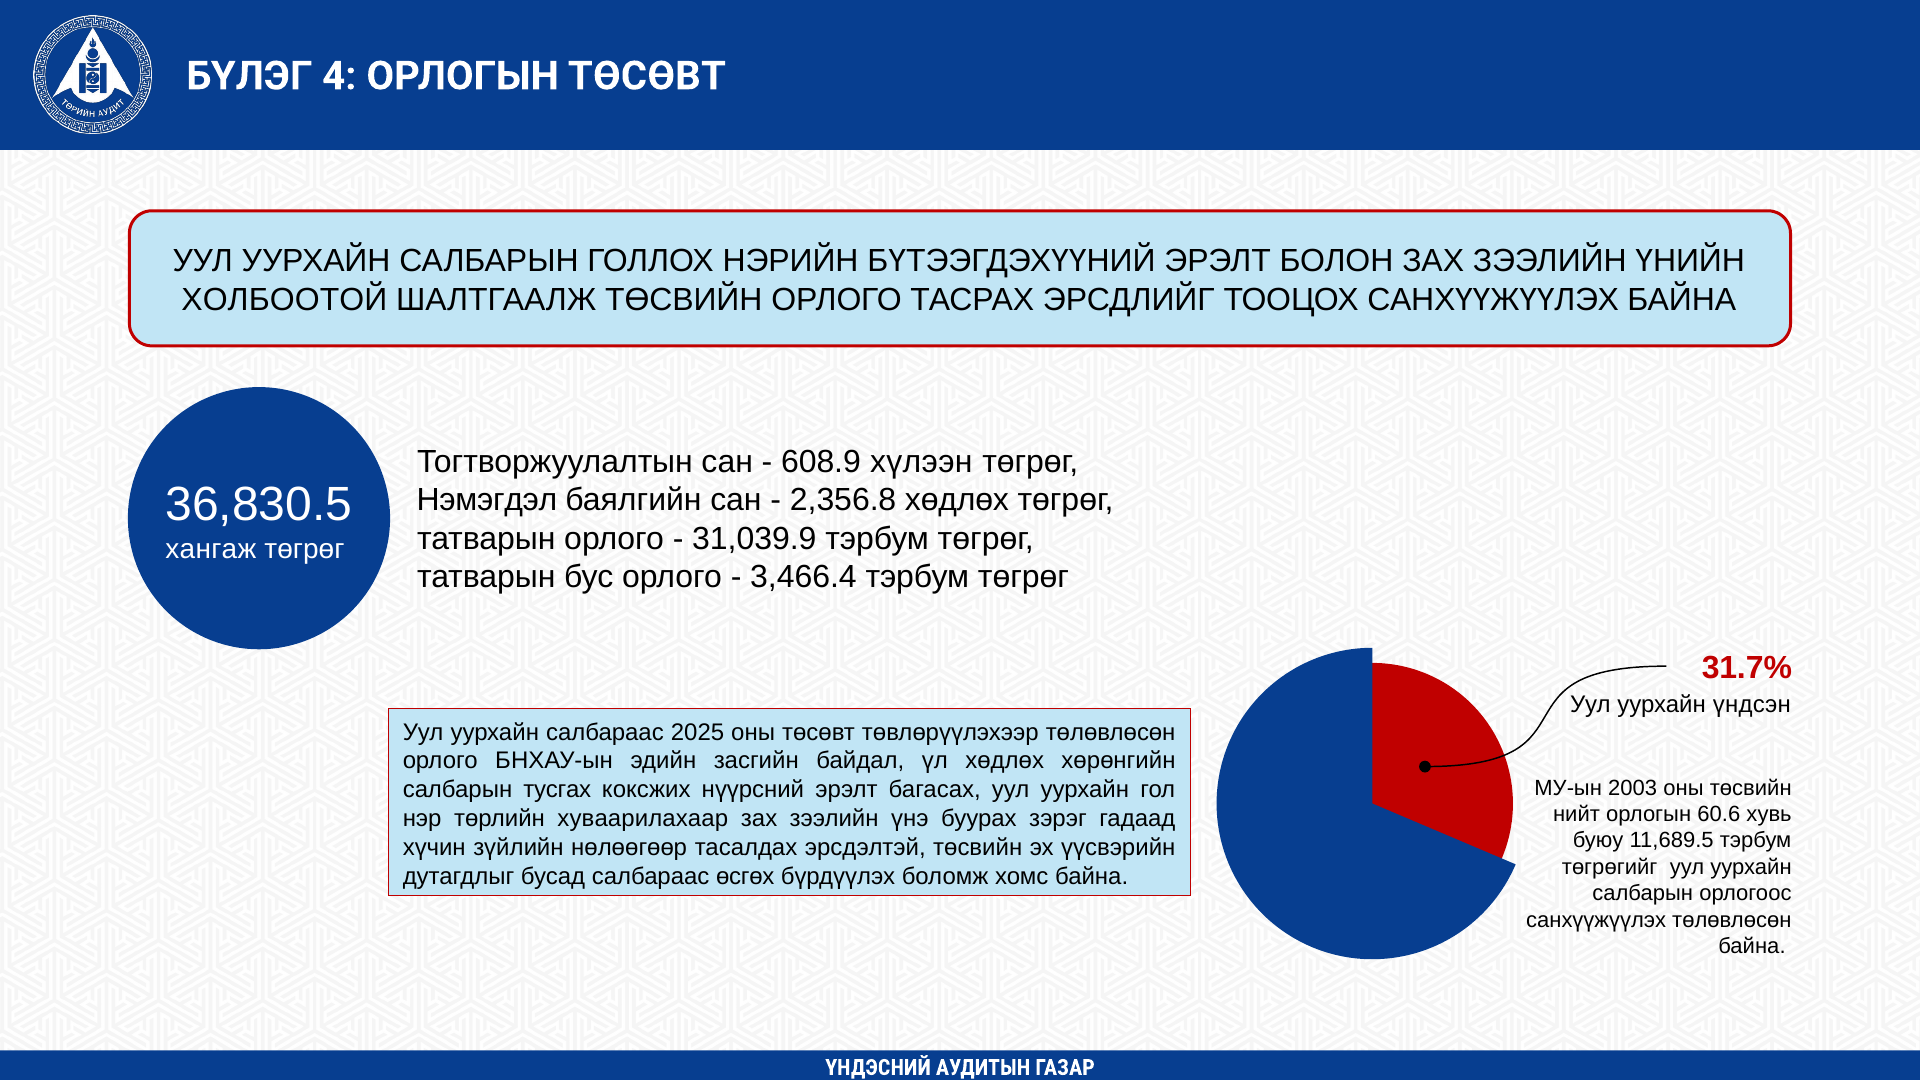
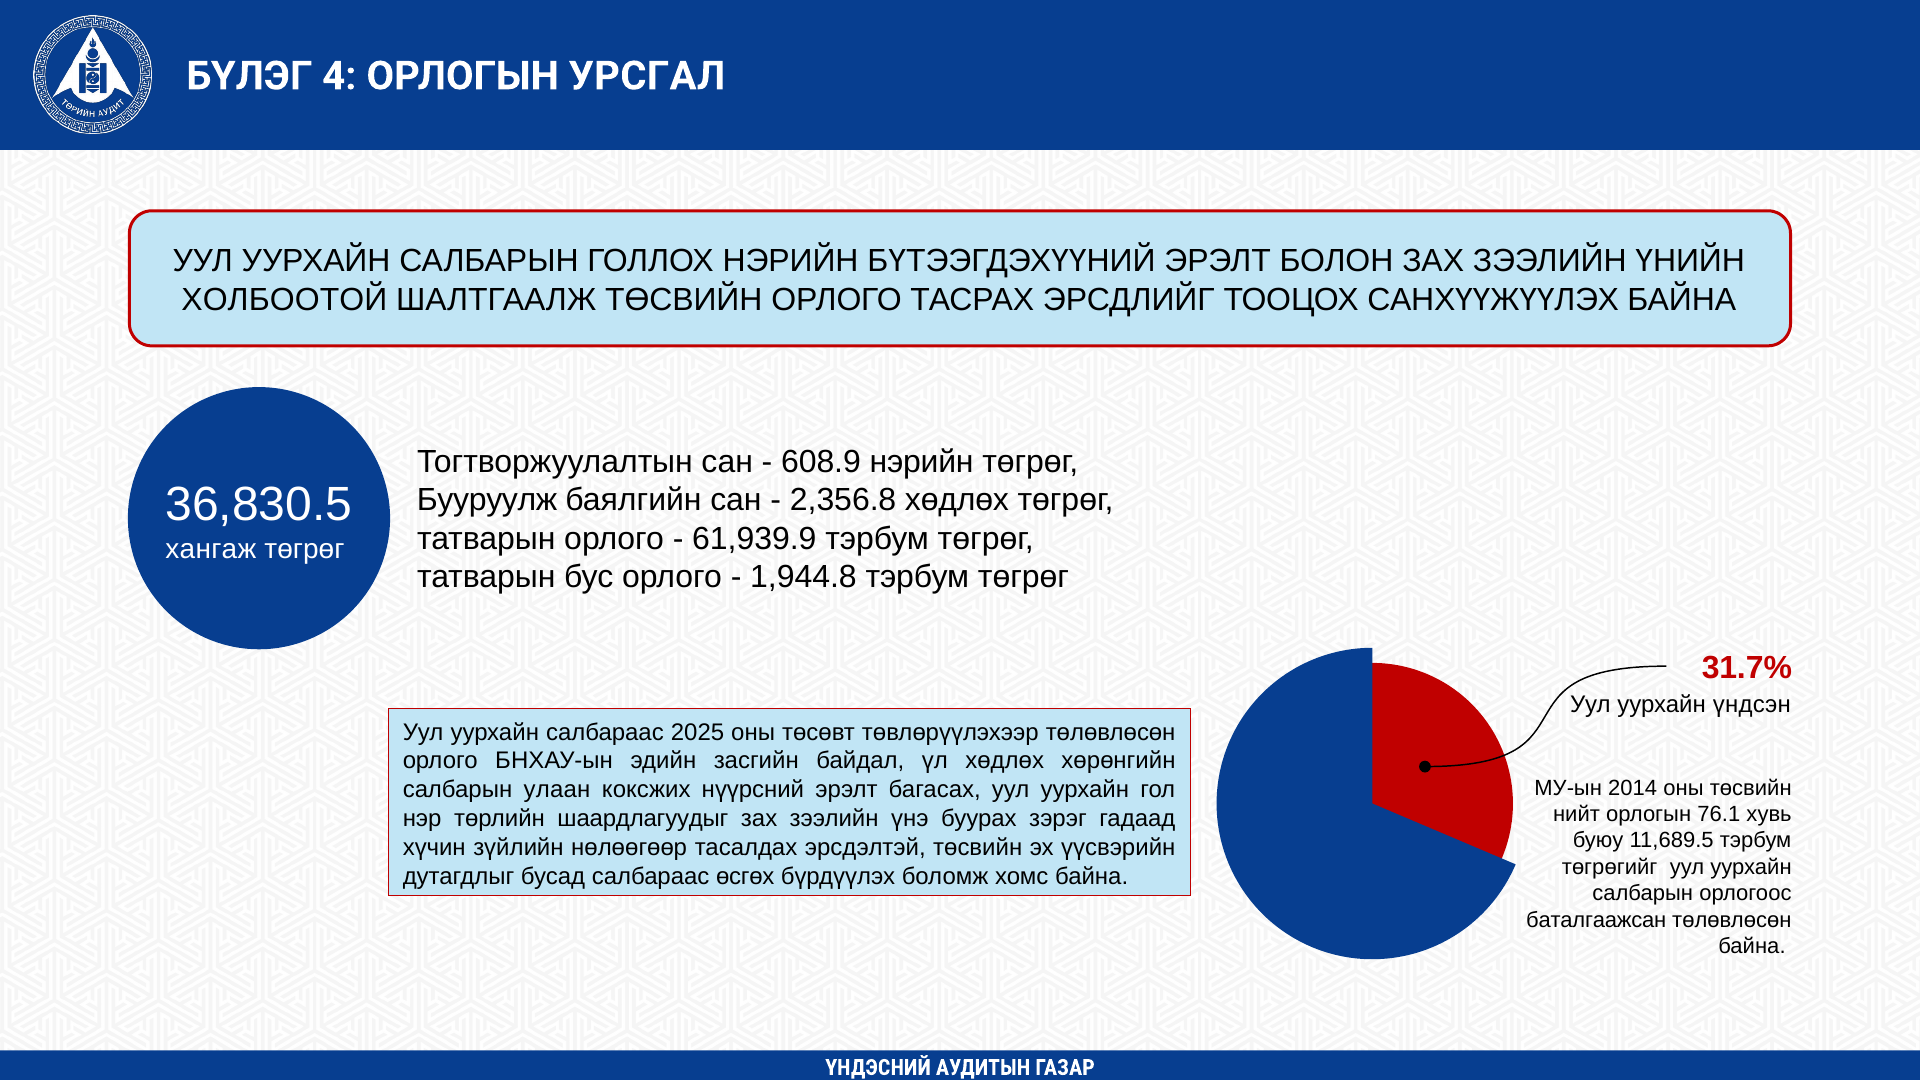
ОРЛОГЫН ТӨСӨВТ: ТӨСӨВТ -> УРСГАЛ (647, 76)
608.9 хүлээн: хүлээн -> нэрийн (922, 462)
Нэмэгдэл: Нэмэгдэл -> Бууруулж (487, 500)
31,039.9: 31,039.9 -> 61,939.9 (754, 539)
3,466.4: 3,466.4 -> 1,944.8 (803, 577)
2003: 2003 -> 2014 (1633, 788)
тусгах: тусгах -> улаан (557, 790)
60.6: 60.6 -> 76.1 (1719, 814)
хуваарилахаар: хуваарилахаар -> шаардлагуудыг (643, 818)
санхүүжүүлэх: санхүүжүүлэх -> баталгаажсан (1596, 920)
